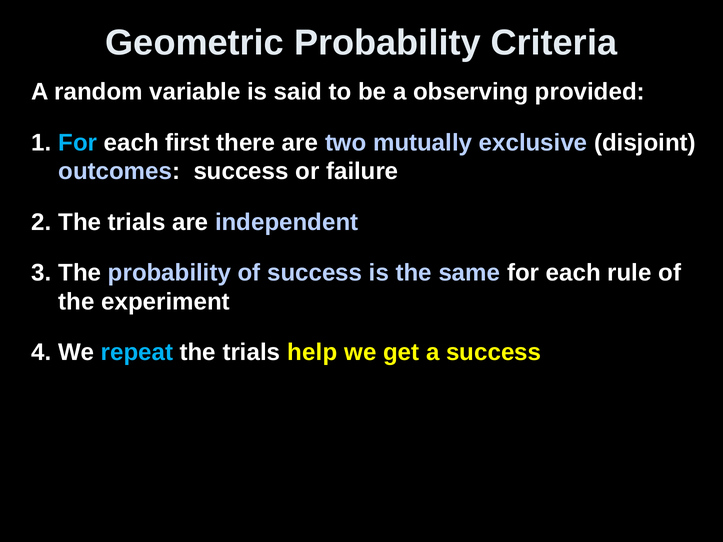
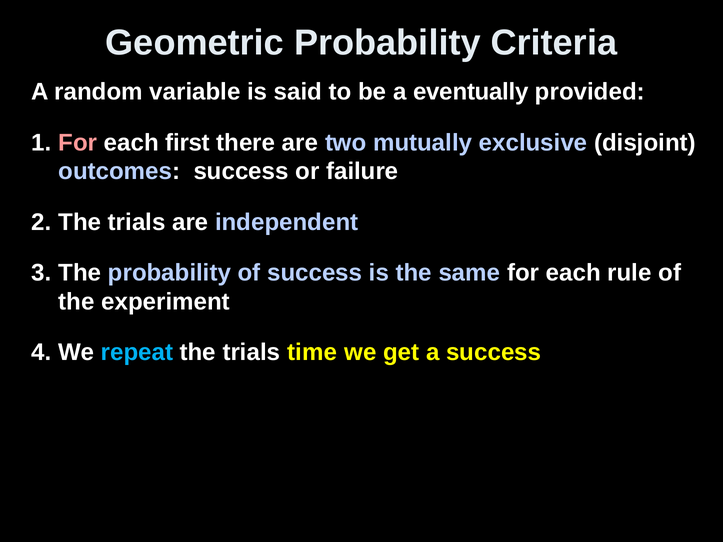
observing: observing -> eventually (471, 92)
For colour: light blue -> pink (78, 143)
help: help -> time (312, 352)
